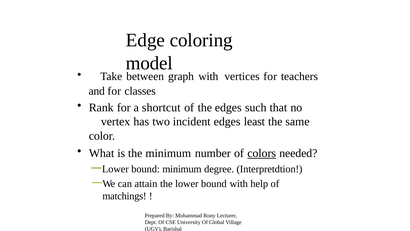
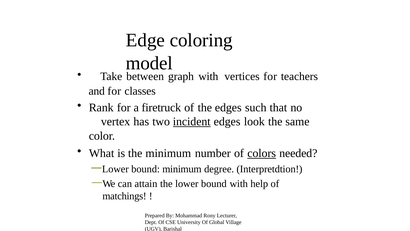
shortcut: shortcut -> firetruck (161, 107)
incident underline: none -> present (192, 122)
least: least -> look (254, 122)
